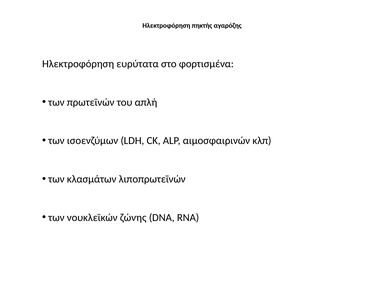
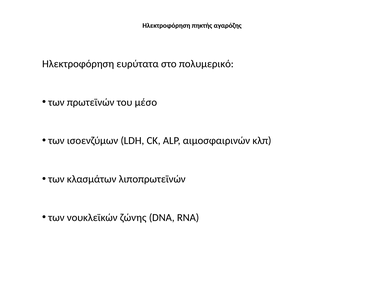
φορτισμένα: φορτισμένα -> πολυμερικό (206, 64)
απλή: απλή -> μέσο (146, 102)
